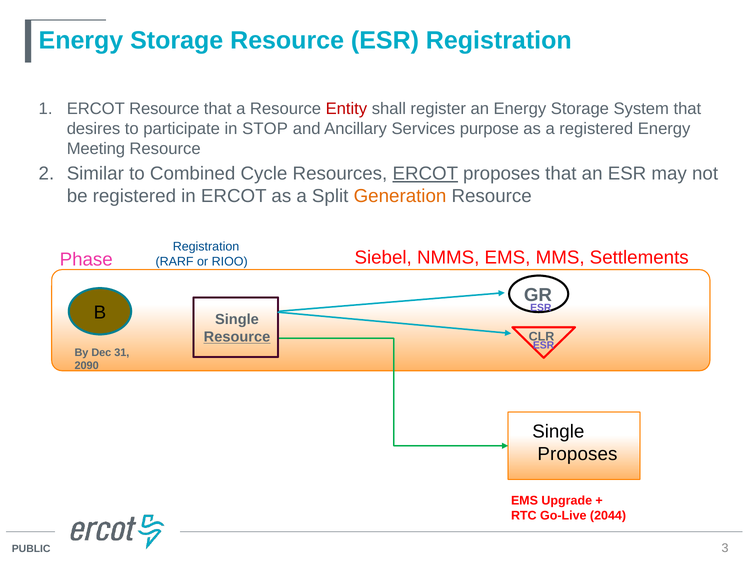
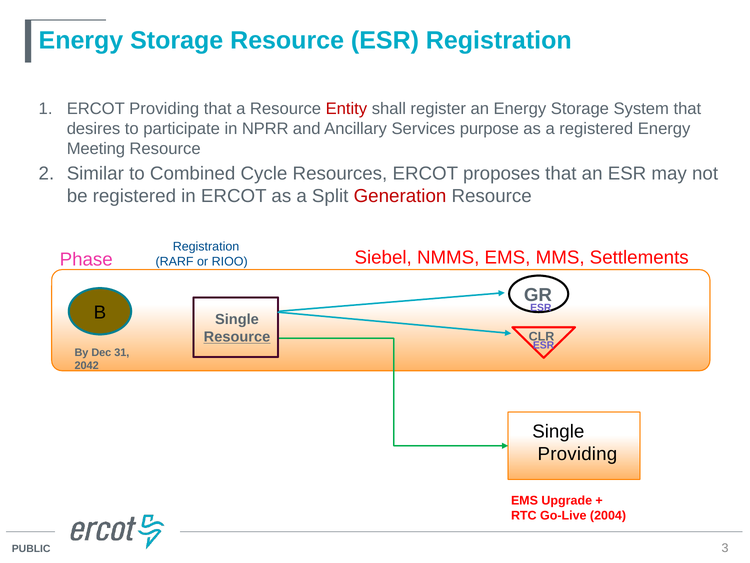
ERCOT Resource: Resource -> Providing (164, 108)
STOP: STOP -> NPRR (265, 128)
ERCOT underline: present -> none (425, 174)
Generation colour: orange -> red (400, 196)
2090: 2090 -> 2042 (87, 365)
Proposes: Proposes -> Providing (577, 454)
2044: 2044 -> 2004 (608, 515)
